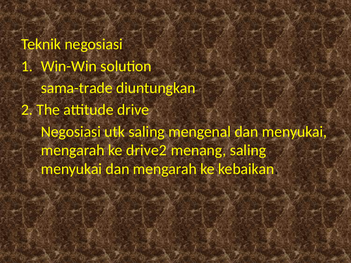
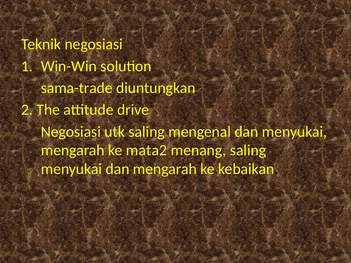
drive2: drive2 -> mata2 (147, 150)
